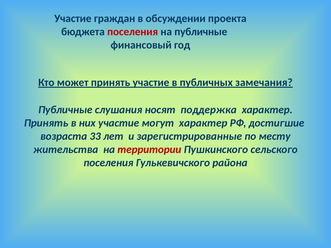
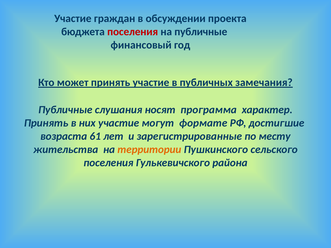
поддержка: поддержка -> программа (209, 110)
могут характер: характер -> формате (203, 123)
33: 33 -> 61 (95, 136)
территории colour: red -> orange (149, 150)
